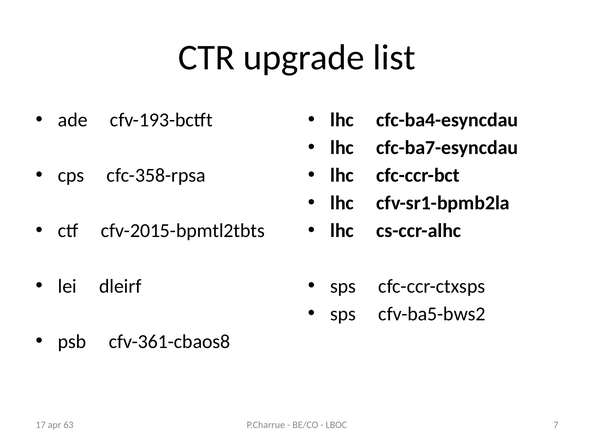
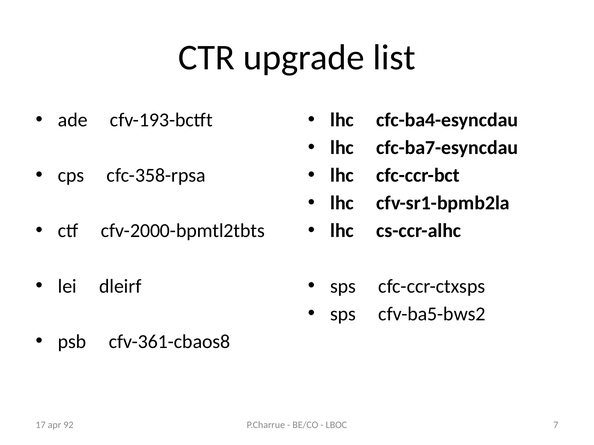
cfv-2015-bpmtl2tbts: cfv-2015-bpmtl2tbts -> cfv-2000-bpmtl2tbts (183, 231)
63: 63 -> 92 (68, 425)
